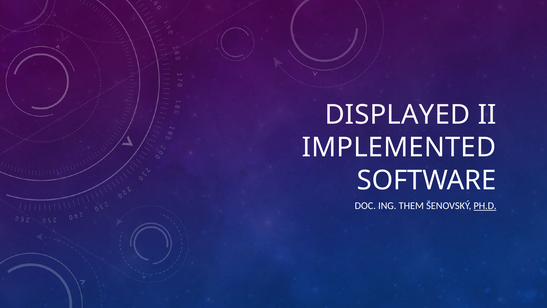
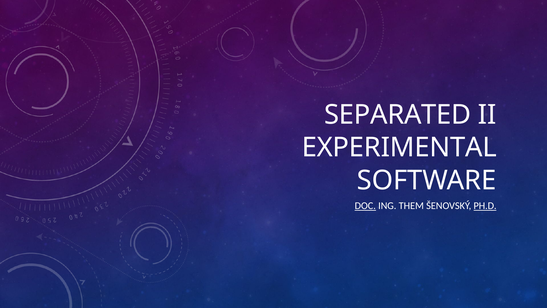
DISPLAYED: DISPLAYED -> SEPARATED (398, 115)
IMPLEMENTED: IMPLEMENTED -> EXPERIMENTAL (399, 147)
DOC underline: none -> present (365, 206)
